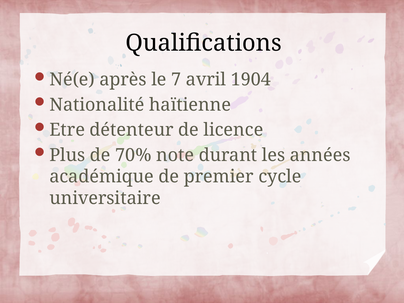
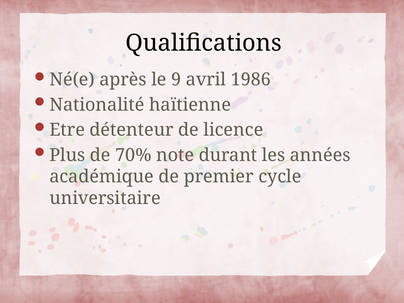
7: 7 -> 9 (176, 80)
1904: 1904 -> 1986 (251, 80)
